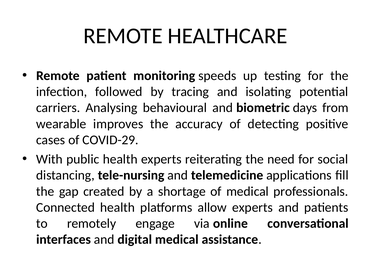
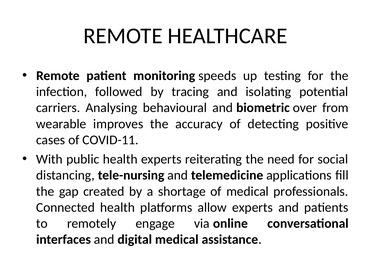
days: days -> over (305, 108)
COVID-29: COVID-29 -> COVID-11 (110, 140)
